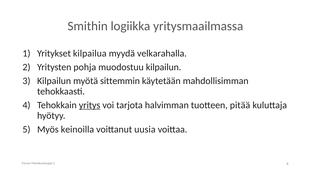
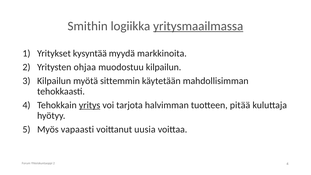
yritysmaailmassa underline: none -> present (198, 26)
kilpailua: kilpailua -> kysyntää (90, 53)
velkarahalla: velkarahalla -> markkinoita (162, 53)
pohja: pohja -> ohjaa (85, 67)
keinoilla: keinoilla -> vapaasti (77, 129)
